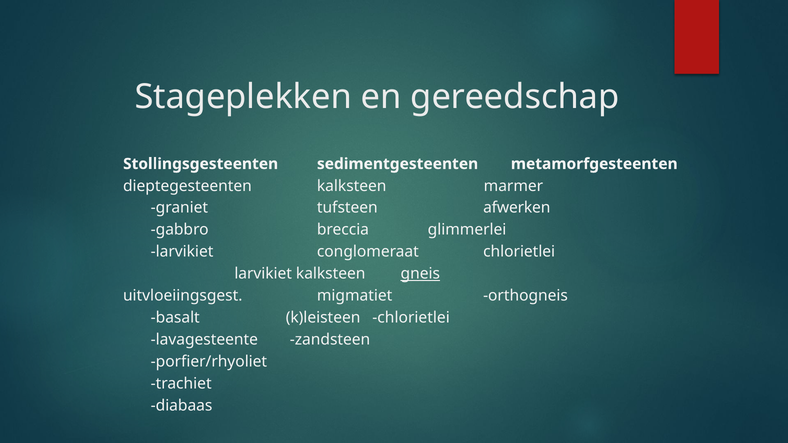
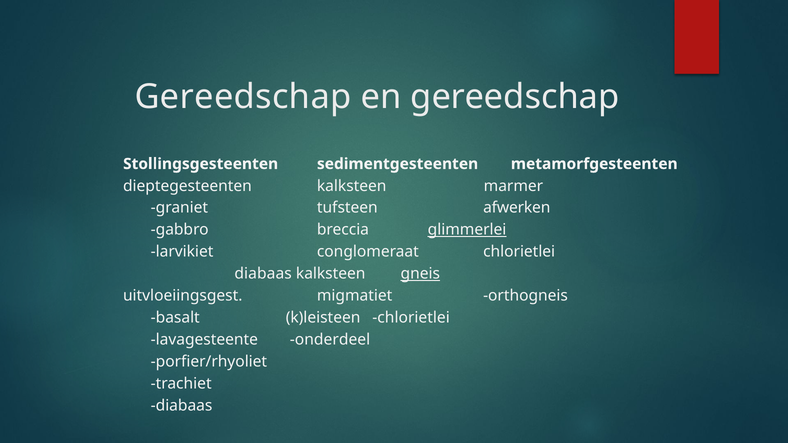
Stageplekken: Stageplekken -> Gereedschap (243, 97)
glimmerlei underline: none -> present (467, 230)
larvikiet: larvikiet -> diabaas (263, 274)
zandsteen: zandsteen -> onderdeel (330, 340)
